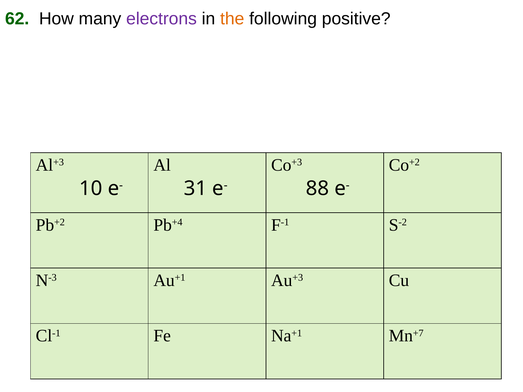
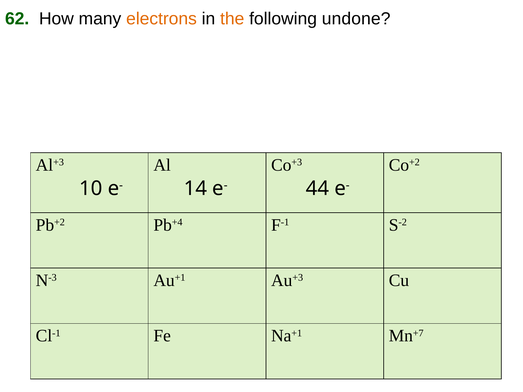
electrons colour: purple -> orange (161, 19)
positive: positive -> undone (356, 19)
31: 31 -> 14 (195, 189)
88: 88 -> 44 (317, 189)
